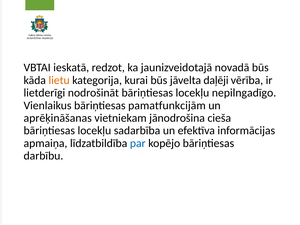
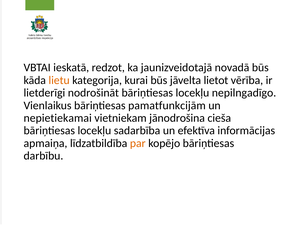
daļēji: daļēji -> lietot (216, 80)
aprēķināšanas: aprēķināšanas -> nepietiekamai (58, 118)
par colour: blue -> orange (138, 143)
